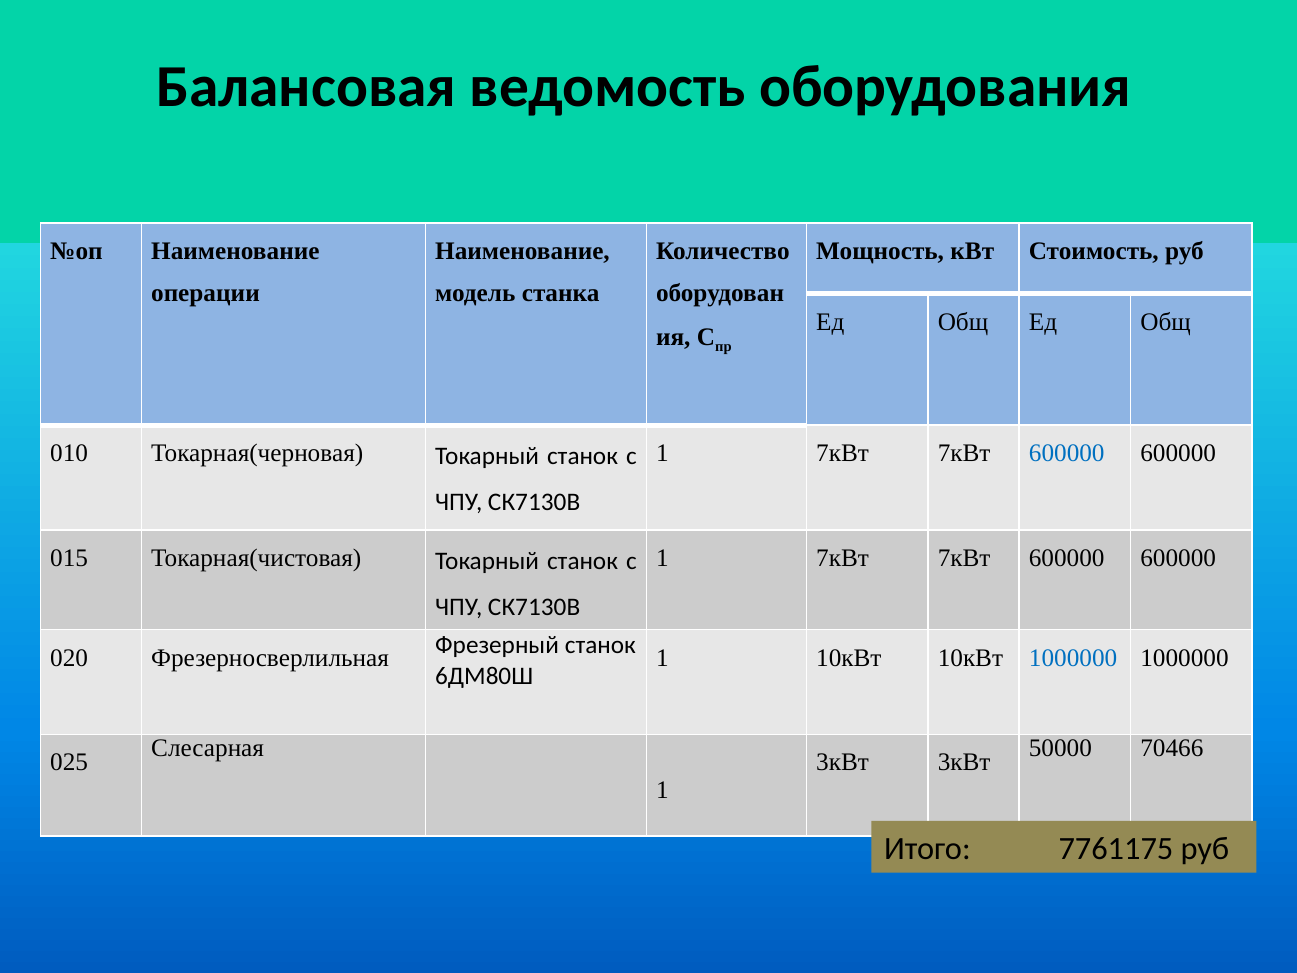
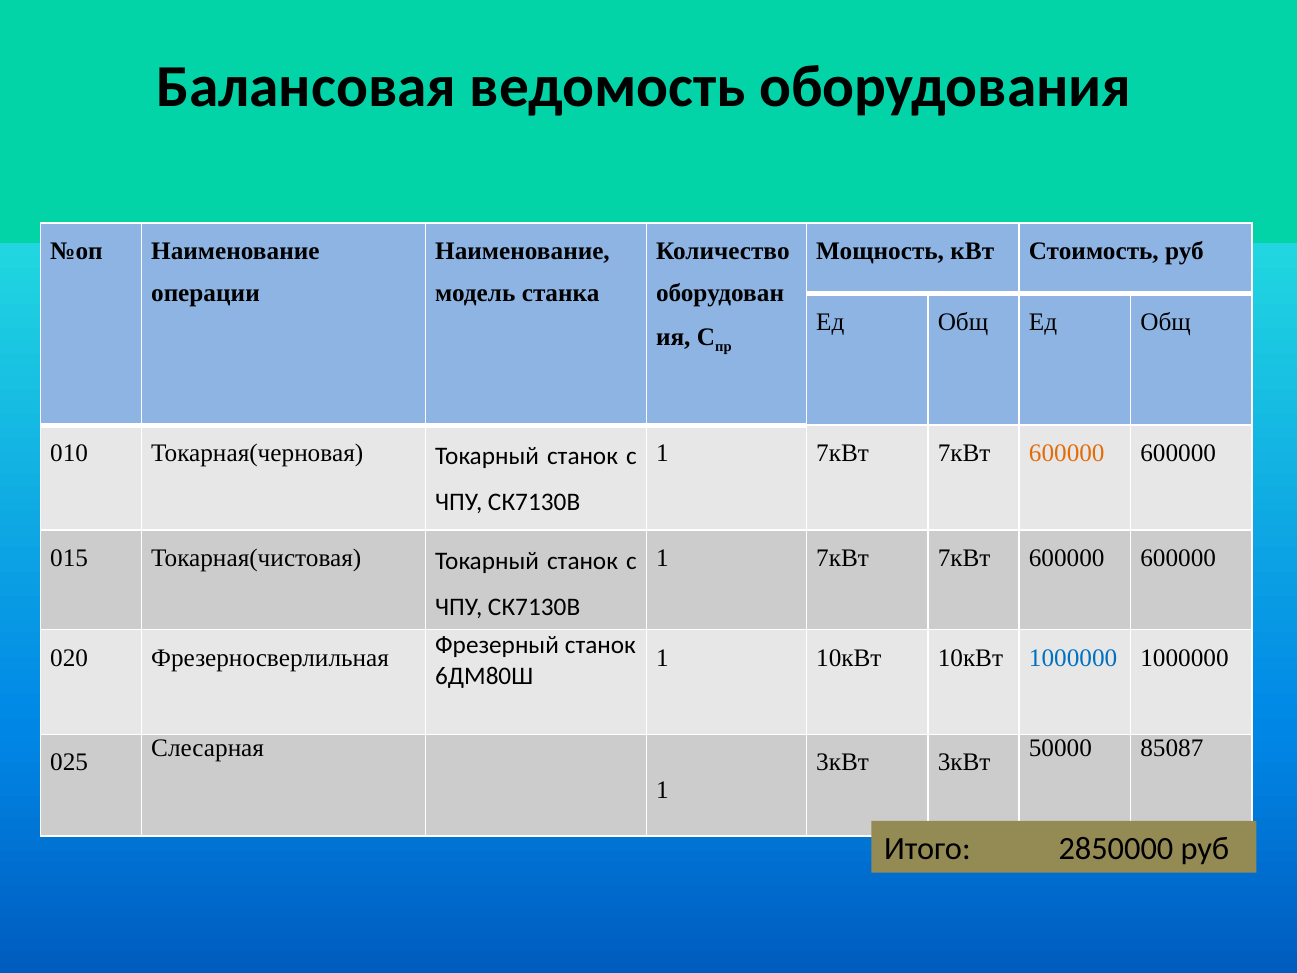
600000 colour: blue -> orange (1067, 453)
70466: 70466 -> 85087 (1172, 748)
7761175: 7761175 -> 2850000 (1116, 849)
